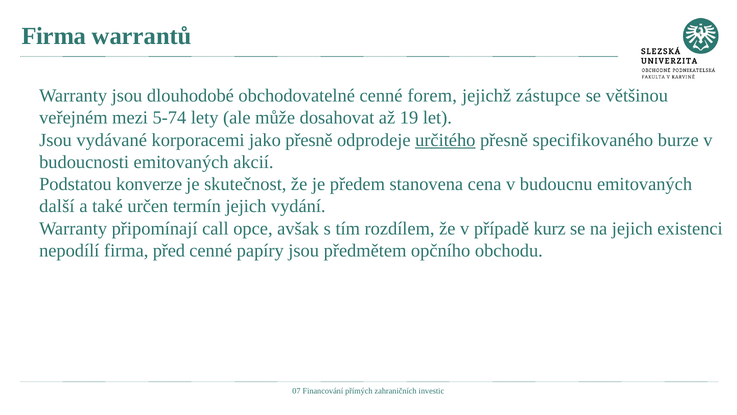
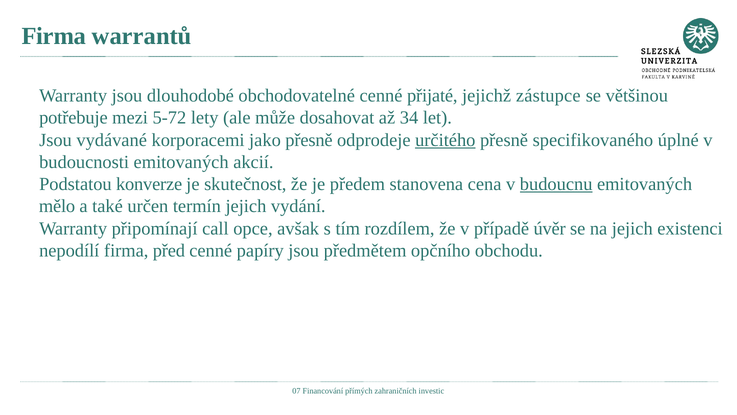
forem: forem -> přijaté (432, 96)
veřejném: veřejném -> potřebuje (73, 118)
5-74: 5-74 -> 5-72 (169, 118)
19: 19 -> 34 (409, 118)
burze: burze -> úplné (678, 140)
budoucnu underline: none -> present (556, 184)
další: další -> mělo (57, 206)
kurz: kurz -> úvěr (550, 228)
